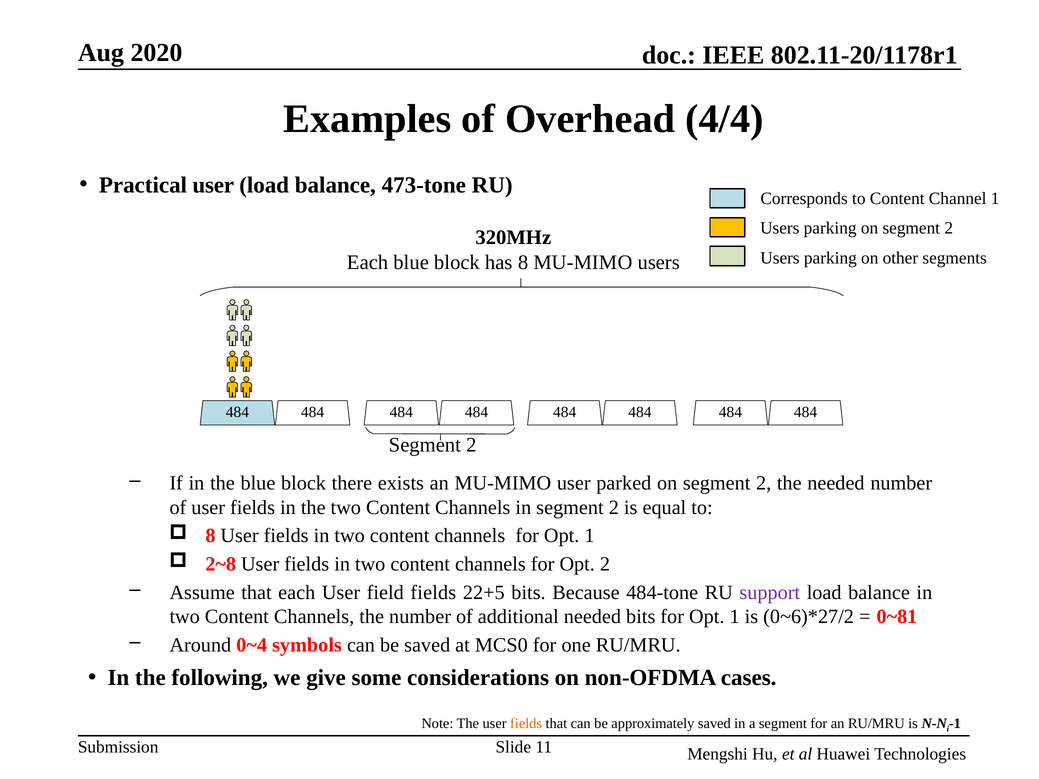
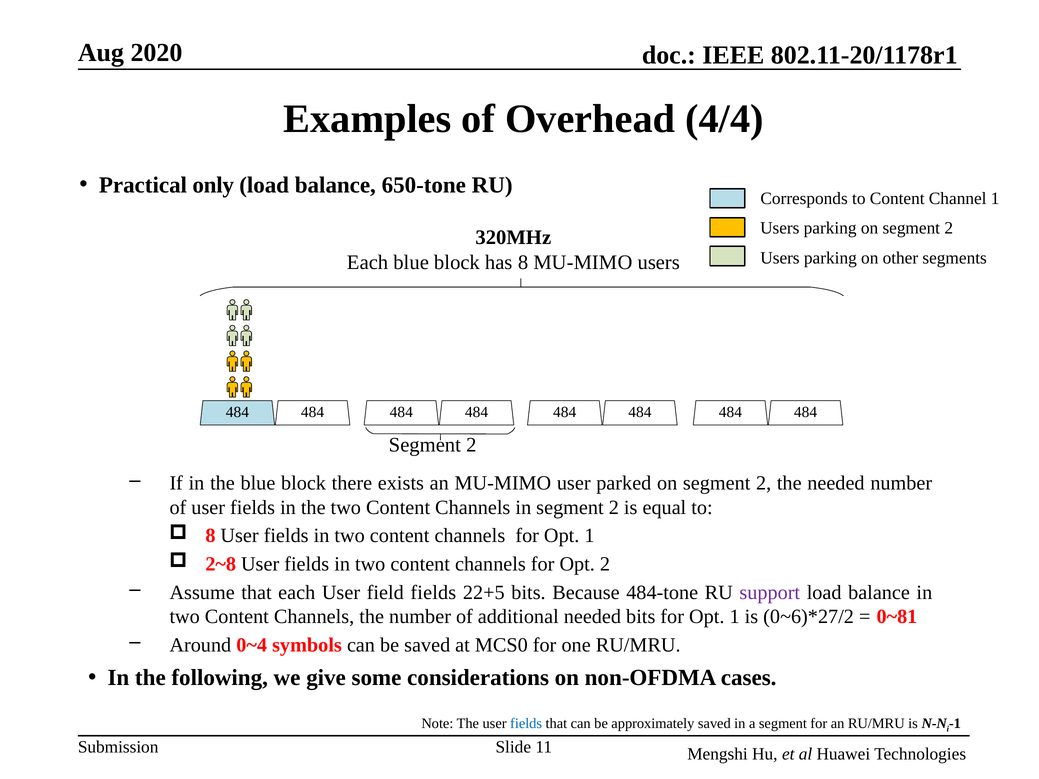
Practical user: user -> only (213, 185)
473-tone: 473-tone -> 650-tone (424, 185)
fields colour: orange -> blue (526, 724)
